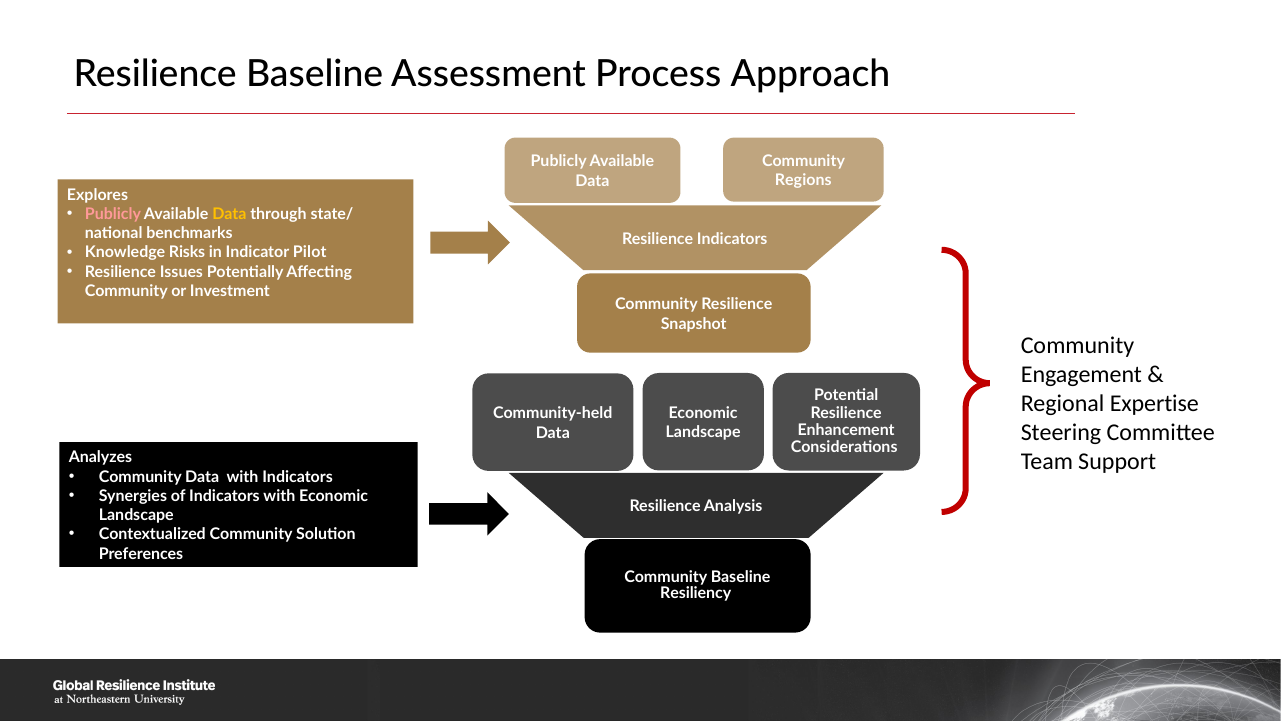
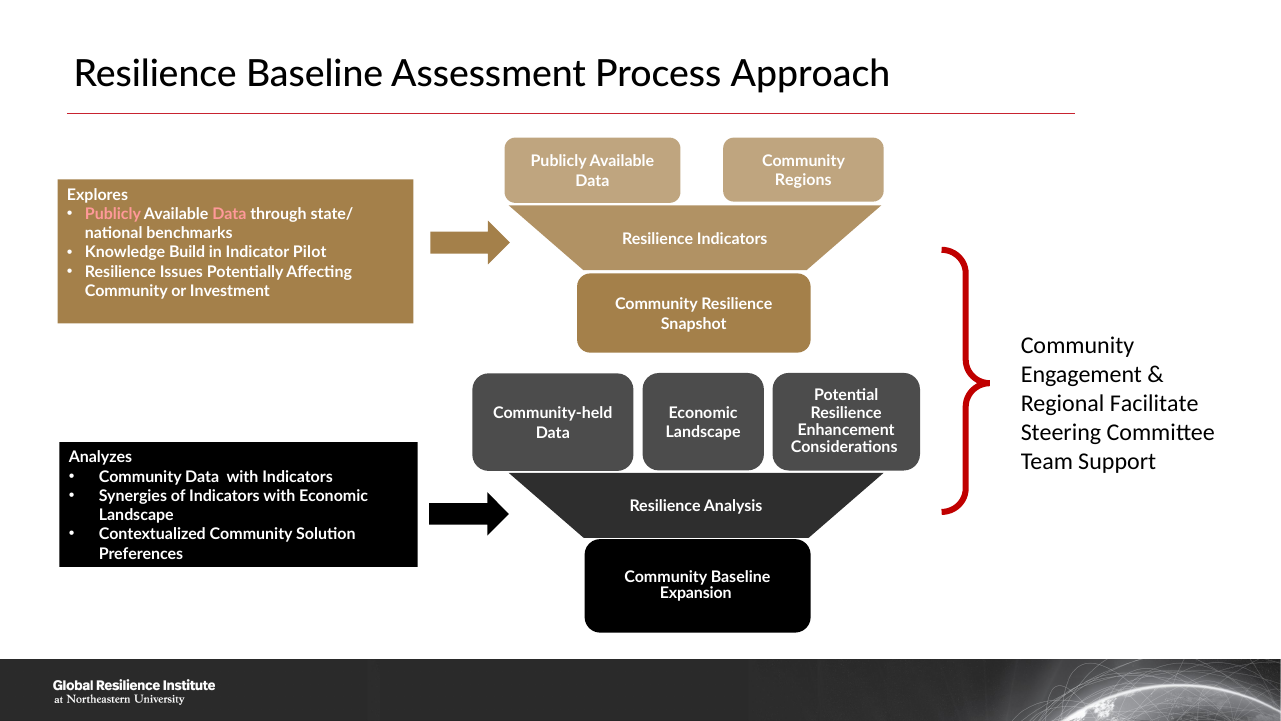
Data colour: yellow -> pink (229, 214)
Risks: Risks -> Build (187, 252)
Expertise: Expertise -> Facilitate (1154, 403)
Resiliency: Resiliency -> Expansion (696, 592)
